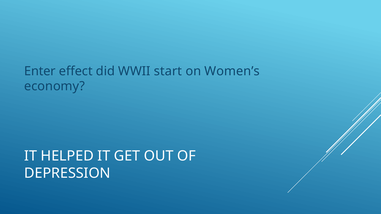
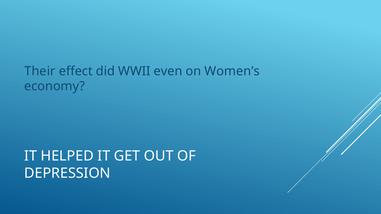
Enter: Enter -> Their (40, 71)
start: start -> even (168, 71)
